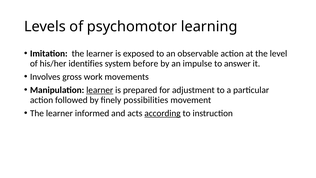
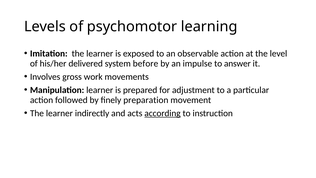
identifies: identifies -> delivered (86, 63)
learner underline: present -> none (100, 90)
possibilities: possibilities -> preparation (146, 100)
informed: informed -> indirectly (92, 113)
